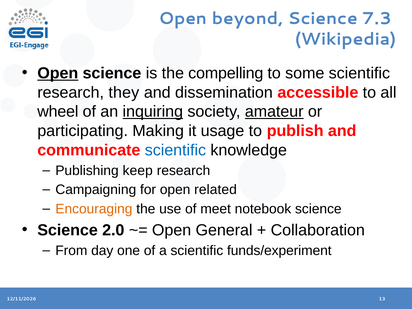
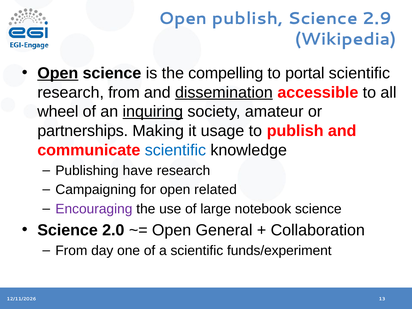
Open beyond: beyond -> publish (247, 19)
7.3: 7.3 -> 2.9 (377, 19)
some: some -> portal (305, 73)
research they: they -> from (124, 92)
dissemination underline: none -> present (224, 92)
amateur underline: present -> none (274, 112)
participating: participating -> partnerships (83, 131)
keep: keep -> have (138, 171)
Encouraging colour: orange -> purple (94, 209)
meet: meet -> large (216, 209)
